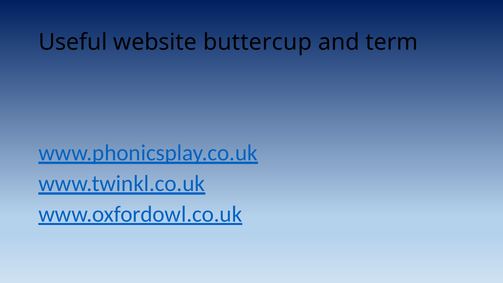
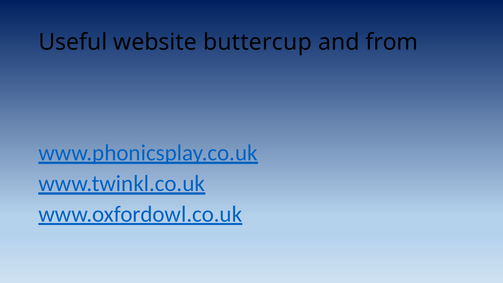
term: term -> from (392, 42)
